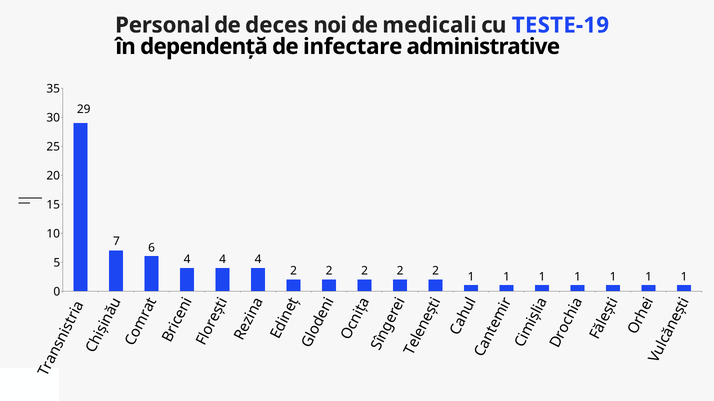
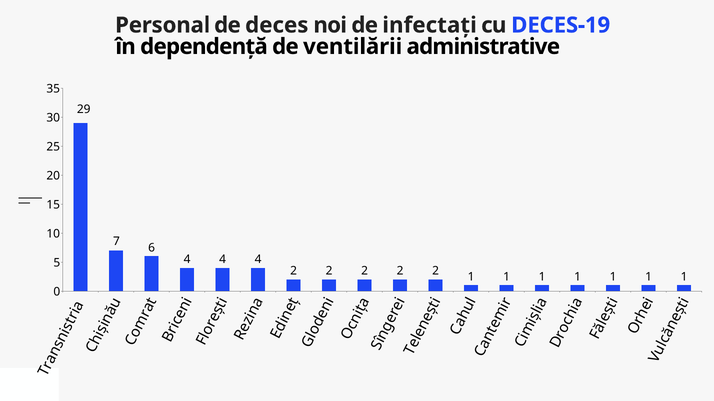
medicali: medicali -> infectați (430, 25)
TESTE-19: TESTE-19 -> DECES-19 (561, 25)
infectare: infectare -> ventilării (353, 47)
